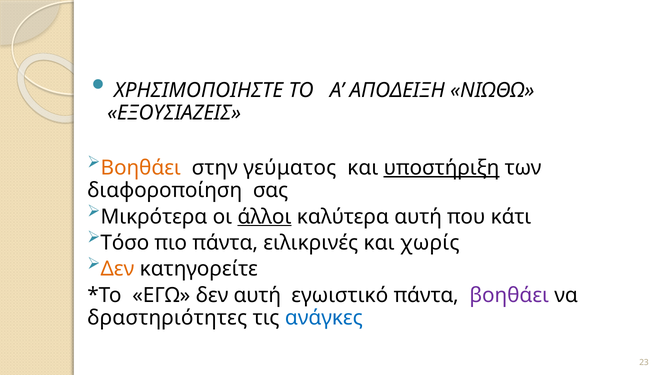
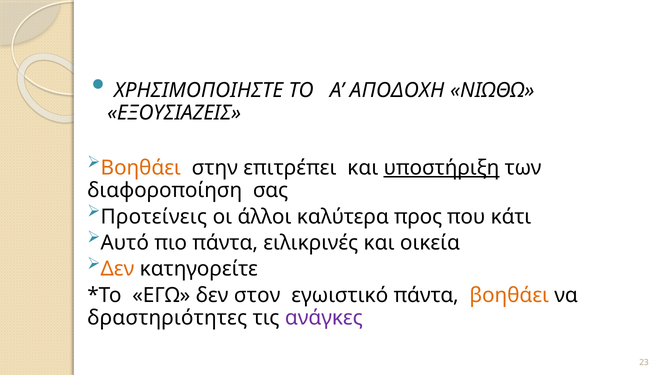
ΑΠΟΔΕΙΞΗ: ΑΠΟΔΕΙΞΗ -> ΑΠΟΔΟΧΗ (397, 90)
γεύματος: γεύματος -> επιτρέπει (290, 168)
Μικρότερα: Μικρότερα -> Προτείνεις (154, 216)
άλλοι underline: present -> none (264, 216)
καλύτερα αυτή: αυτή -> προς (418, 216)
Τόσο: Τόσο -> Αυτό (125, 243)
χωρίς: χωρίς -> οικεία (430, 243)
δεν αυτή: αυτή -> στον (257, 295)
βοηθάει colour: purple -> orange (509, 295)
ανάγκες colour: blue -> purple (324, 318)
